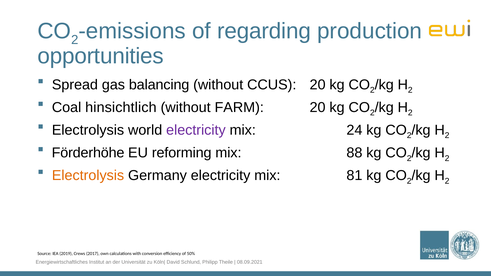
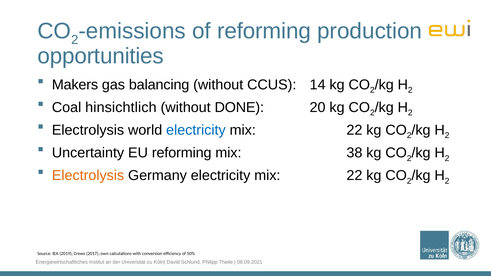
of regarding: regarding -> reforming (264, 31)
Spread: Spread -> Makers (75, 85)
CCUS 20: 20 -> 14 (318, 85)
FARM: FARM -> DONE (239, 107)
electricity colour: purple -> blue (196, 130)
24: 24 -> 22 (354, 130)
Förderhöhe: Förderhöhe -> Uncertainty (88, 153)
88: 88 -> 38 (354, 153)
Germany electricity mix 81: 81 -> 22 (354, 176)
